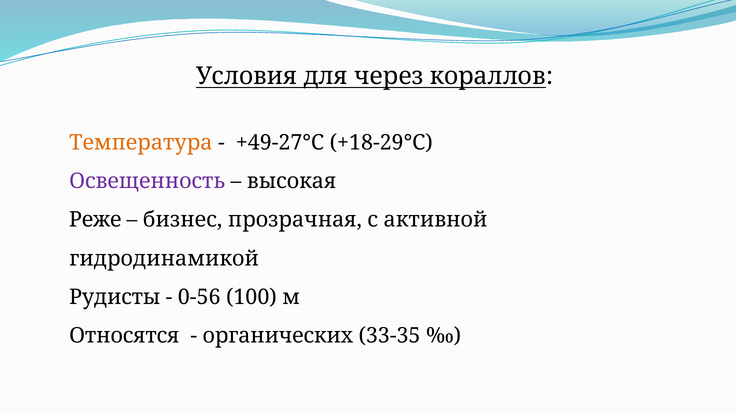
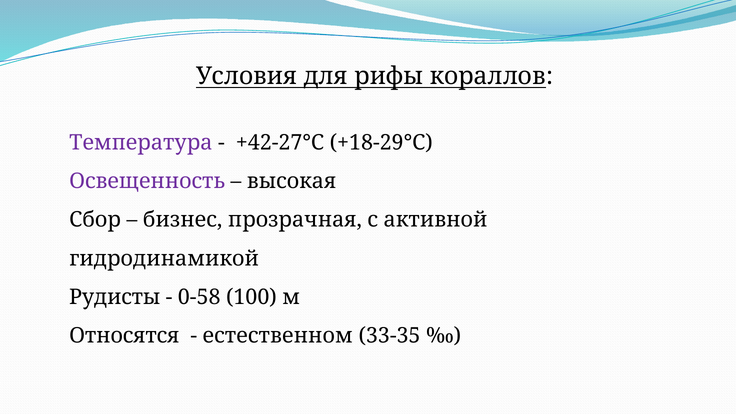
через: через -> рифы (389, 76)
Температура colour: orange -> purple (141, 142)
+49-27°С: +49-27°С -> +42-27°С (280, 142)
Реже: Реже -> Сбор (95, 220)
0-56: 0-56 -> 0-58 (199, 297)
органических: органических -> естественном (278, 336)
